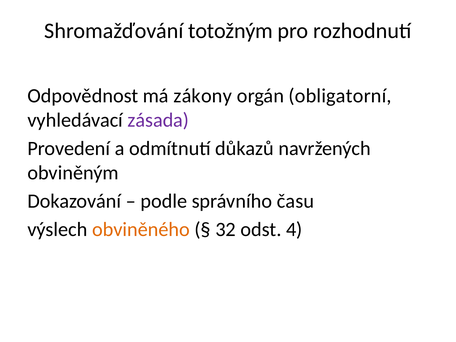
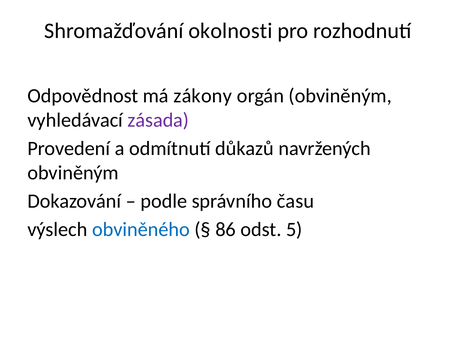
totožným: totožným -> okolnosti (230, 31)
orgán obligatorní: obligatorní -> obviněným (340, 96)
obviněného colour: orange -> blue (141, 229)
32: 32 -> 86 (226, 229)
4: 4 -> 5 (294, 229)
